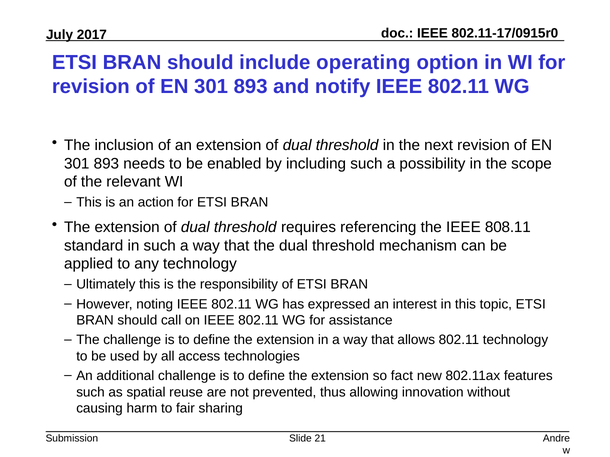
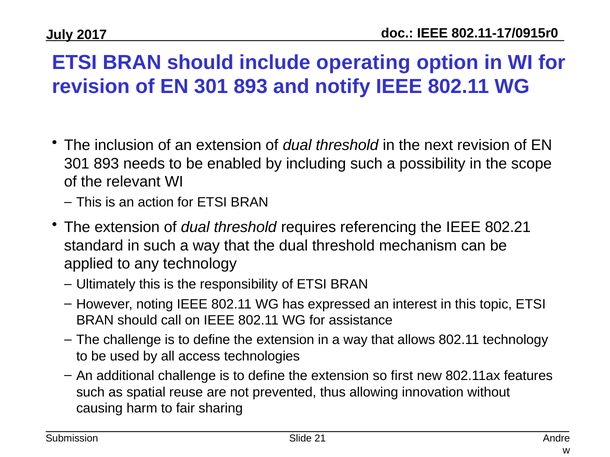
808.11: 808.11 -> 802.21 (508, 228)
fact: fact -> first (402, 376)
